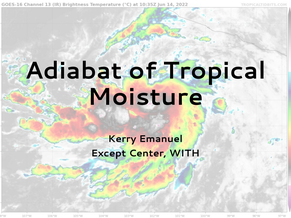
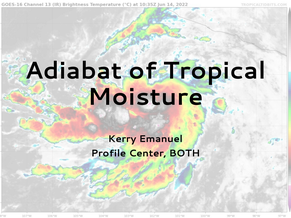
Except: Except -> Profile (109, 154)
WITH: WITH -> BOTH (185, 154)
